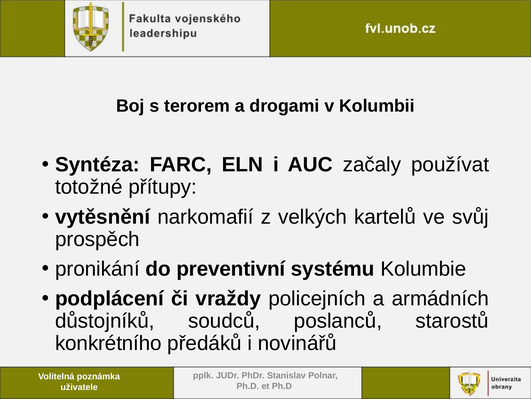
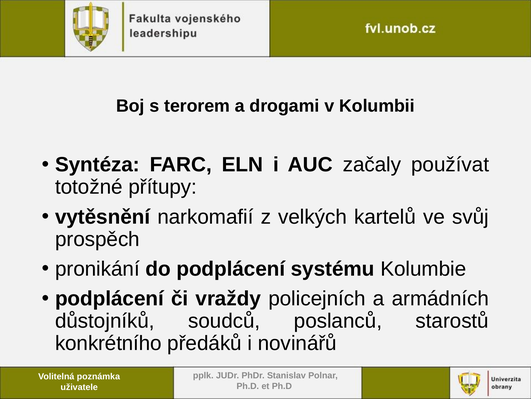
do preventivní: preventivní -> podplácení (231, 268)
